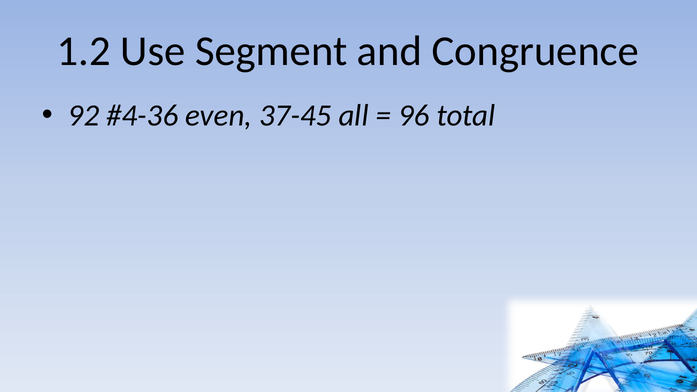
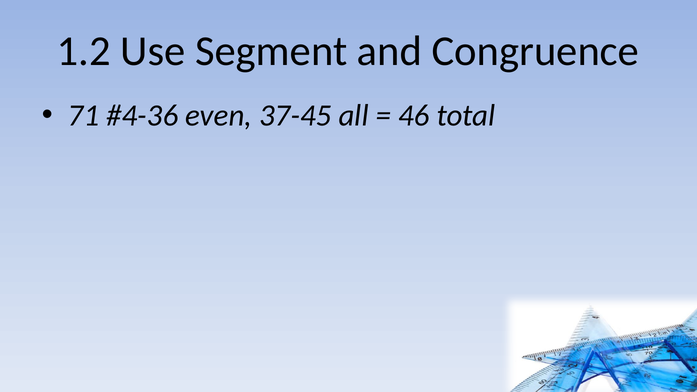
92: 92 -> 71 (84, 116)
96: 96 -> 46 (414, 116)
